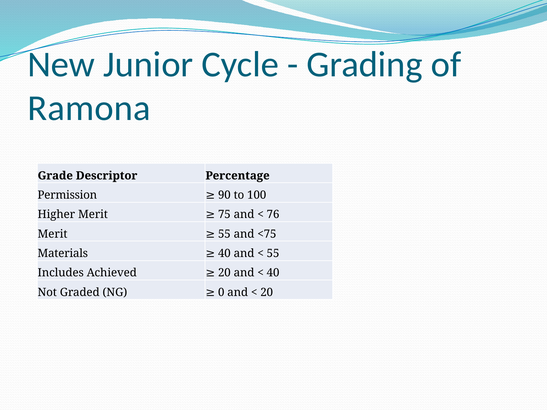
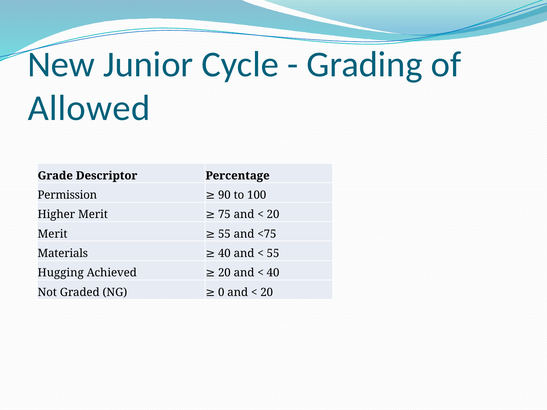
Ramona: Ramona -> Allowed (89, 108)
76: 76 -> 20 (273, 215)
Includes: Includes -> Hugging (61, 273)
